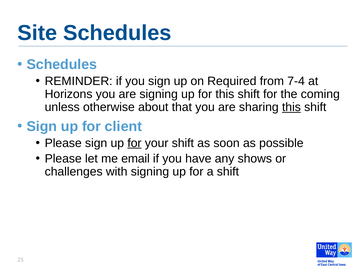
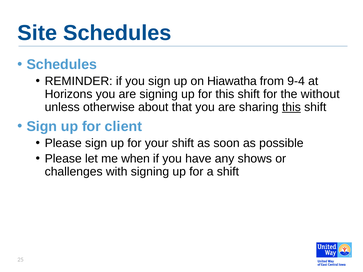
Required: Required -> Hiawatha (232, 81)
7-4: 7-4 -> 9-4 (296, 81)
coming: coming -> without (320, 94)
for underline: present -> none (134, 143)
email: email -> when (136, 159)
